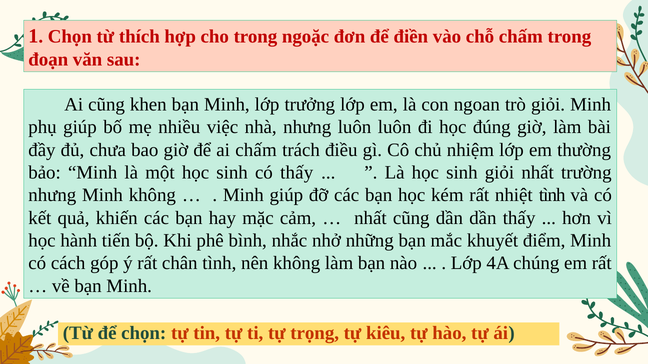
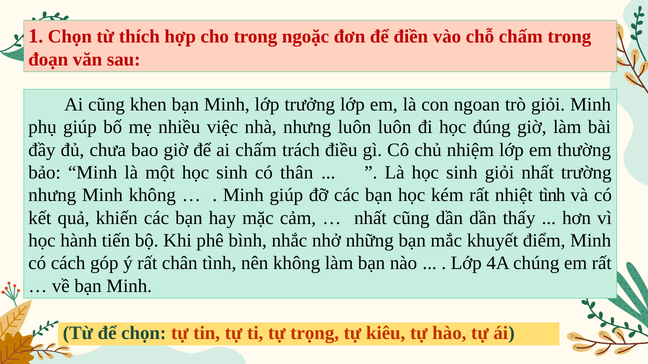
có thấy: thấy -> thân (297, 173)
